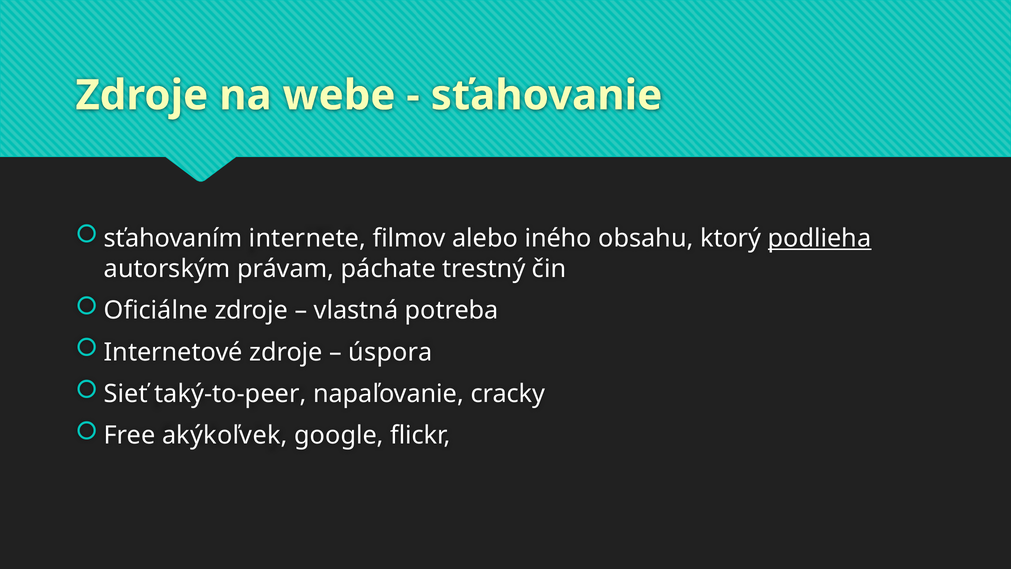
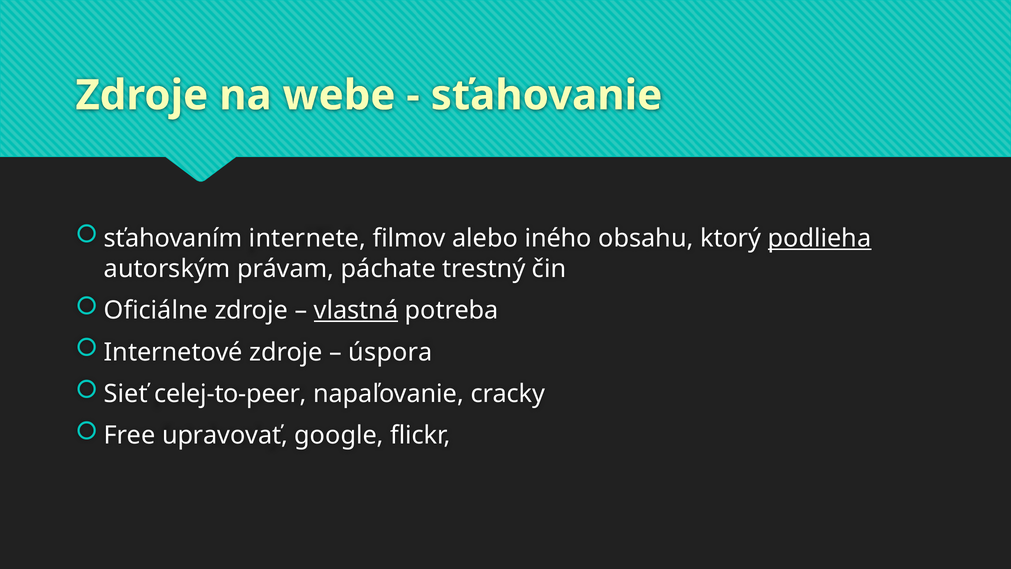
vlastná underline: none -> present (356, 310)
taký-to-peer: taký-to-peer -> celej-to-peer (230, 394)
akýkoľvek: akýkoľvek -> upravovať (225, 435)
